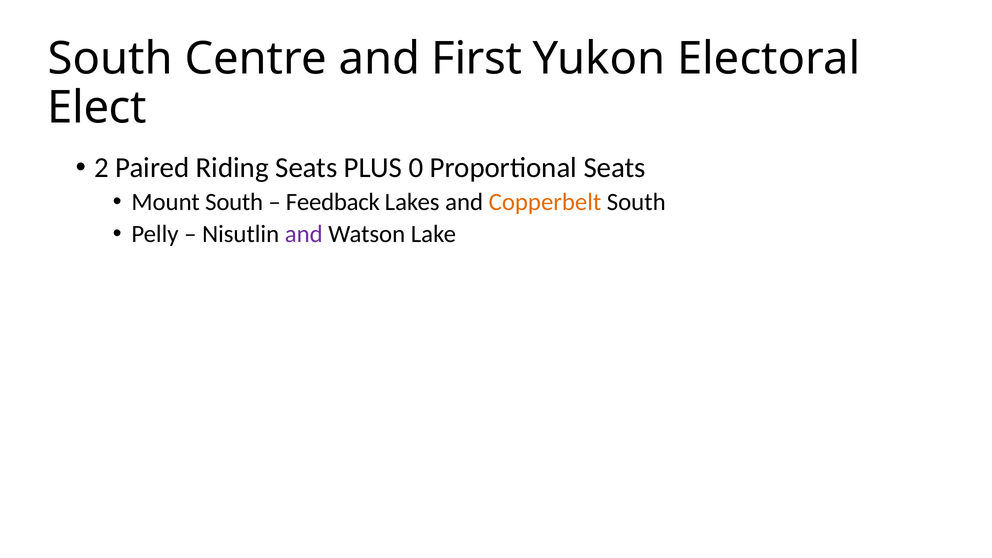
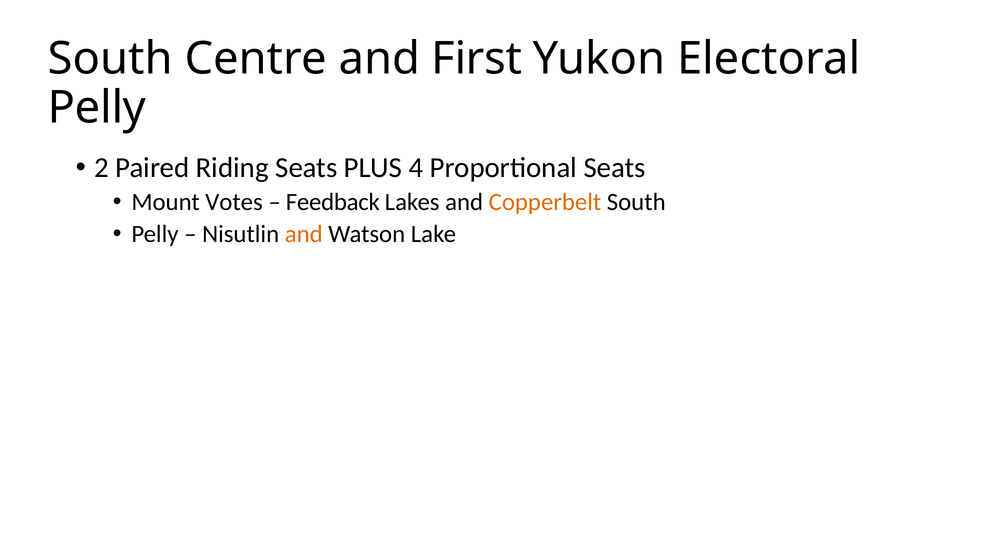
Elect: Elect -> Pelly (97, 108)
0: 0 -> 4 (416, 168)
Mount South: South -> Votes (234, 202)
and colour: purple -> orange (304, 234)
